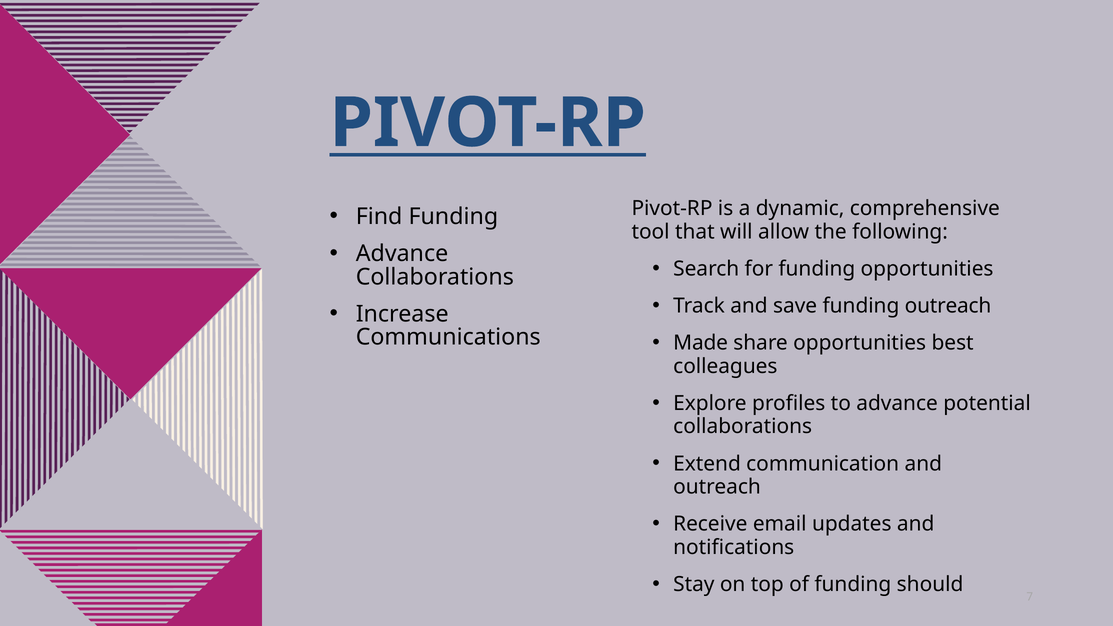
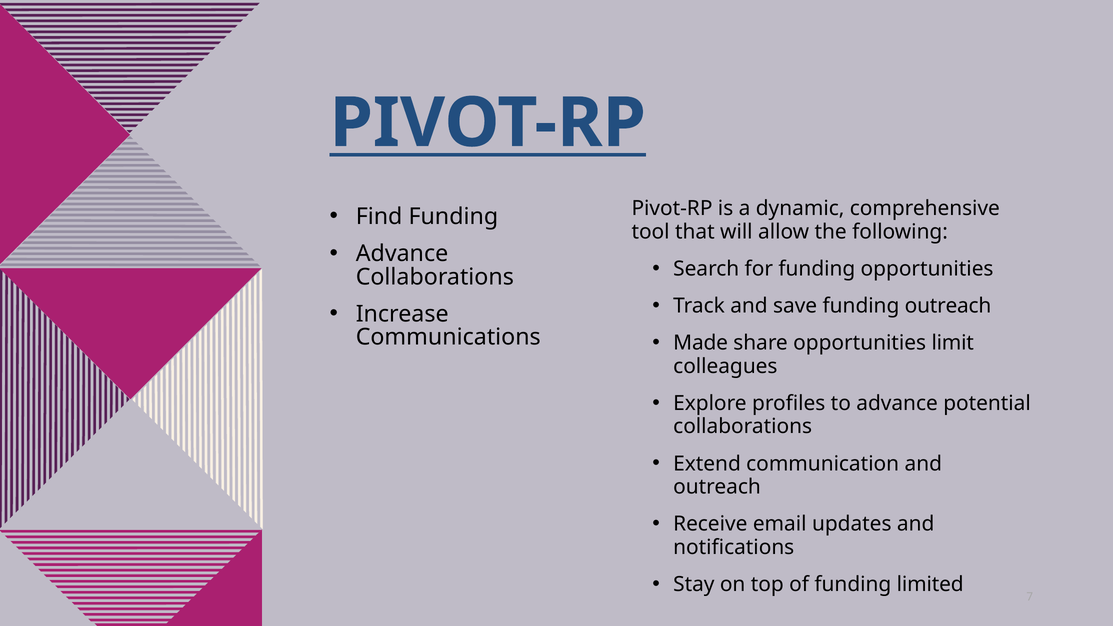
best: best -> limit (953, 343)
should: should -> limited (930, 584)
